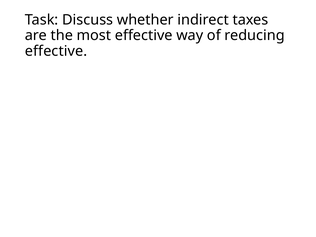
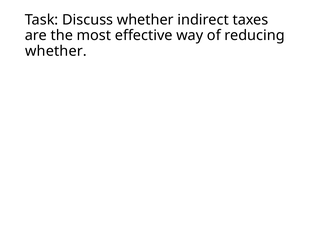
effective: effective -> whether (56, 51)
